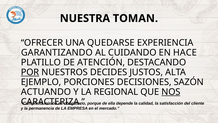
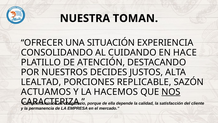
QUEDARSE: QUEDARSE -> SITUACIÓN (111, 43)
GARANTIZANDO: GARANTIZANDO -> CONSOLIDANDO (57, 52)
POR underline: present -> none (30, 72)
EJEMPLO: EJEMPLO -> LEALTAD (41, 82)
DECISIONES: DECISIONES -> REPLICABLE (144, 82)
ACTUANDO: ACTUANDO -> ACTUAMOS (46, 92)
REGIONAL: REGIONAL -> HACEMOS (116, 92)
